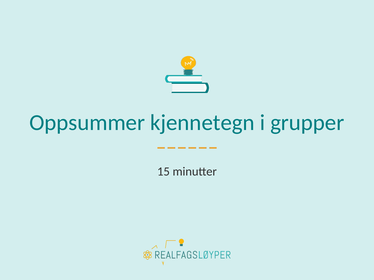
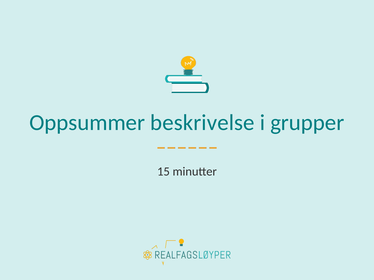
kjennetegn: kjennetegn -> beskrivelse (202, 123)
